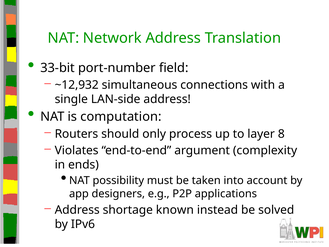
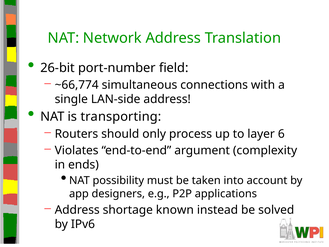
33-bit: 33-bit -> 26-bit (58, 68)
~12,932: ~12,932 -> ~66,774 (77, 85)
computation: computation -> transporting (121, 117)
8: 8 -> 6 (281, 134)
